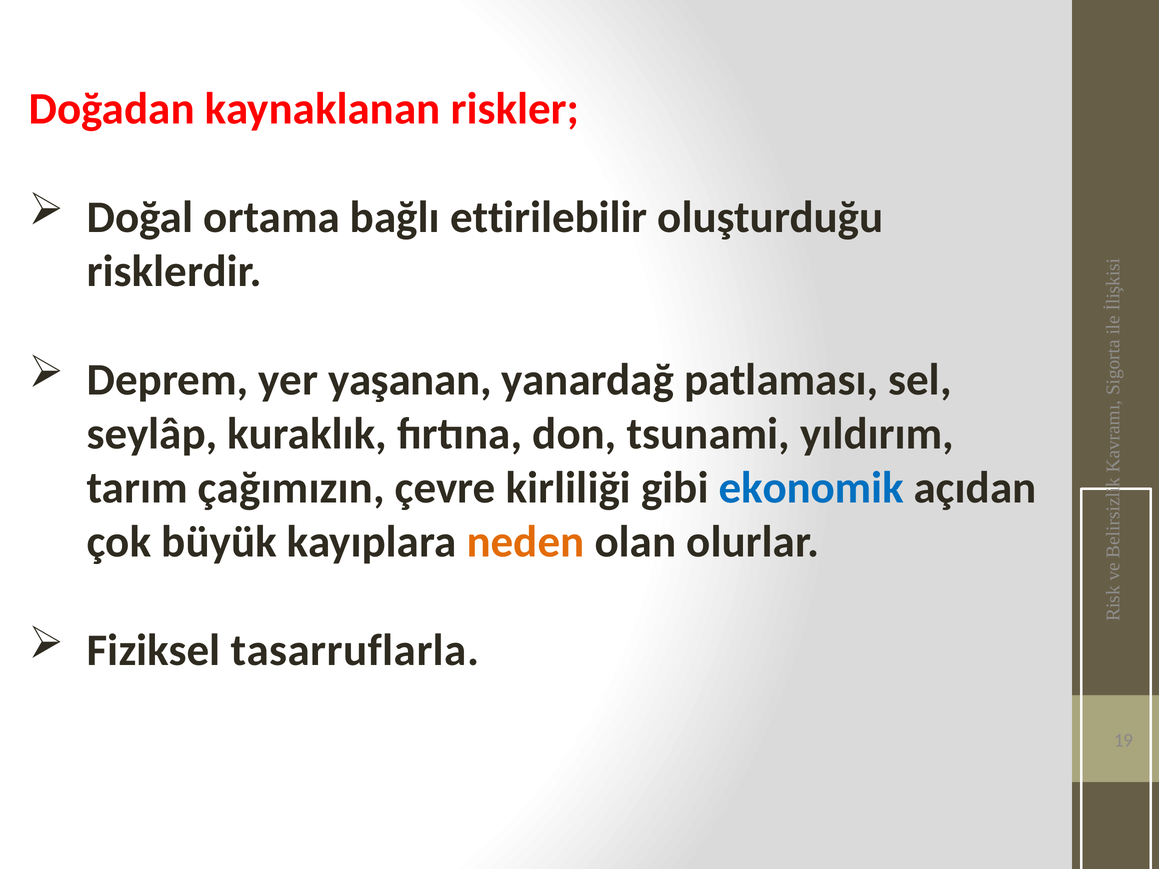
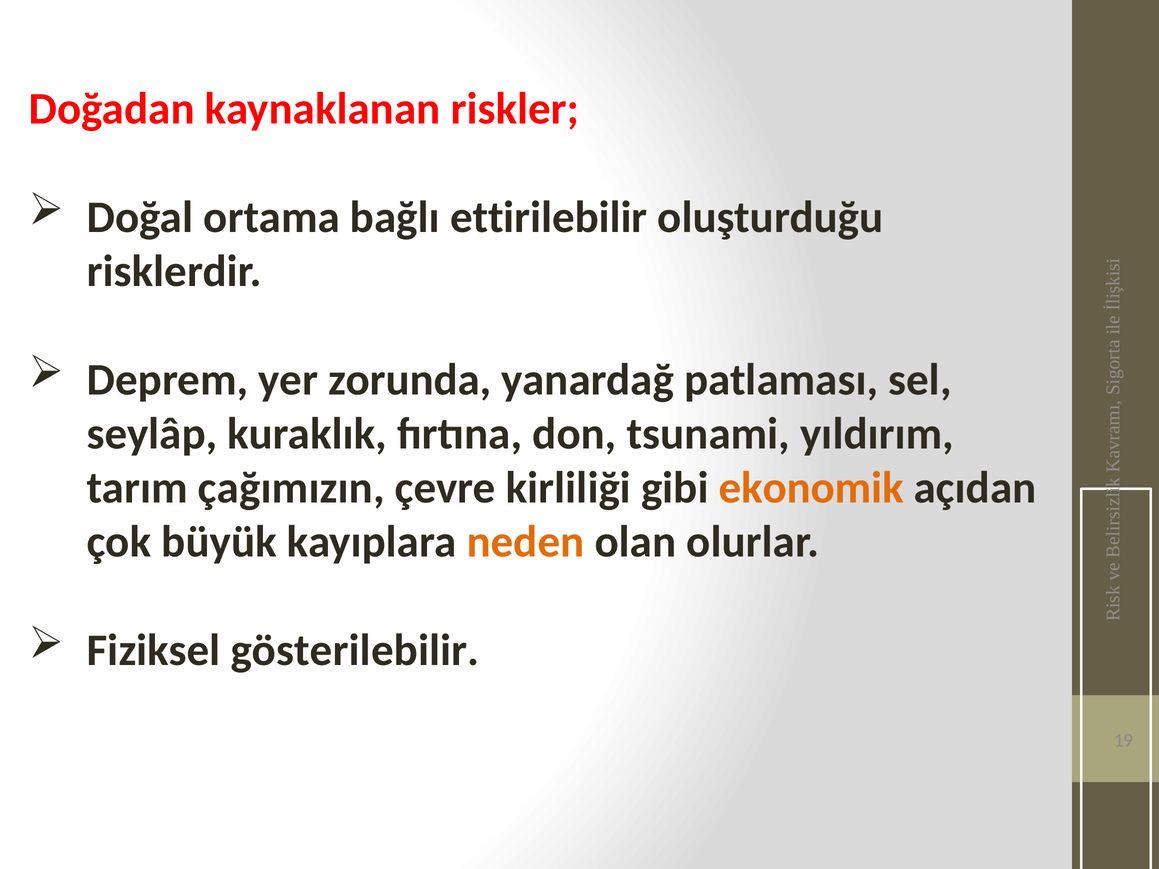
yaşanan: yaşanan -> zorunda (410, 380)
ekonomik colour: blue -> orange (811, 488)
tasarruflarla: tasarruflarla -> gösterilebilir (355, 651)
